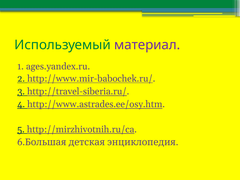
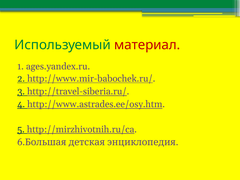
материал colour: purple -> red (147, 45)
